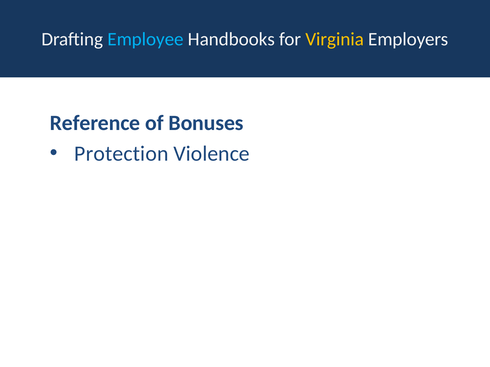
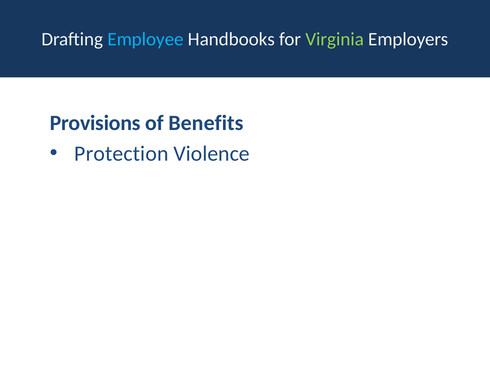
Virginia colour: yellow -> light green (335, 39)
Reference: Reference -> Provisions (95, 123)
Bonuses: Bonuses -> Benefits (206, 123)
